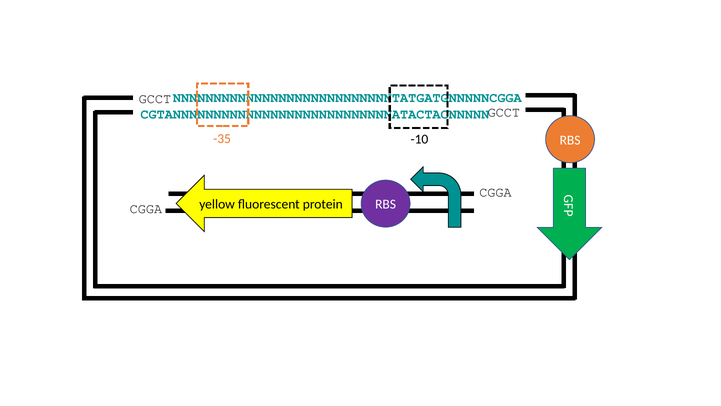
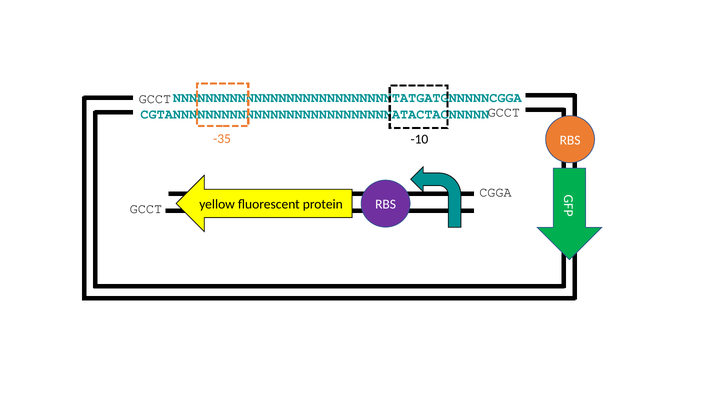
CGGA: CGGA -> GCCT (146, 209)
